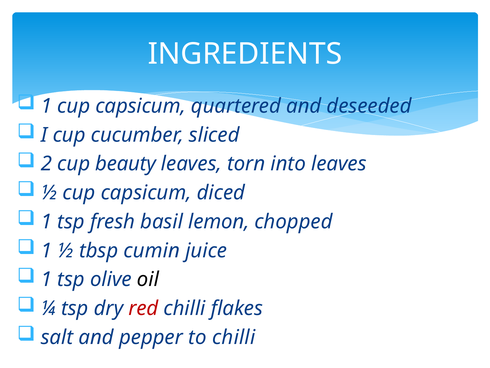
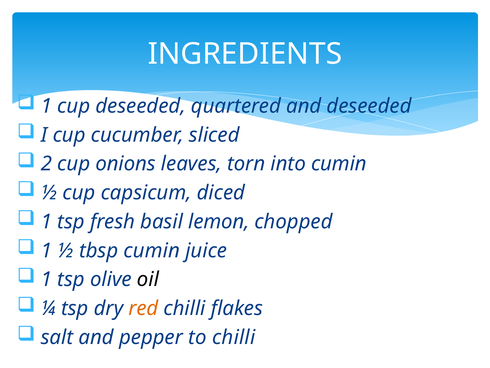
1 cup capsicum: capsicum -> deseeded (141, 106)
beauty: beauty -> onions (126, 164)
into leaves: leaves -> cumin (339, 164)
red colour: red -> orange (143, 308)
